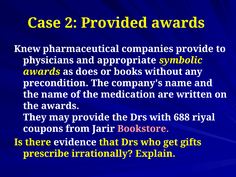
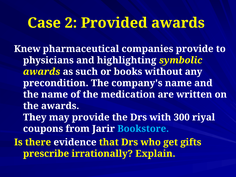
appropriate: appropriate -> highlighting (127, 60)
does: does -> such (87, 72)
688: 688 -> 300 (182, 117)
Bookstore colour: pink -> light blue (143, 129)
